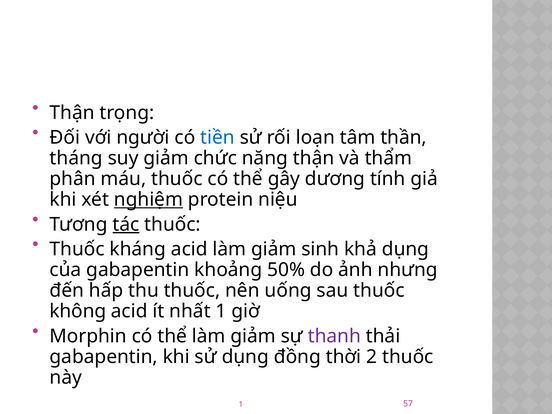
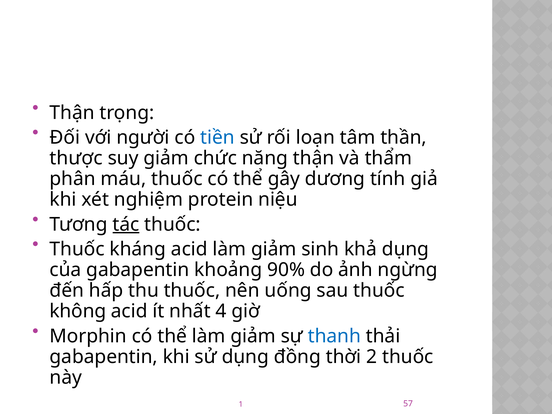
tháng: tháng -> thược (76, 158)
nghiệm underline: present -> none (148, 200)
50%: 50% -> 90% (286, 270)
nhưng: nhưng -> ngừng (408, 270)
nhất 1: 1 -> 4 (221, 311)
thanh colour: purple -> blue (334, 336)
